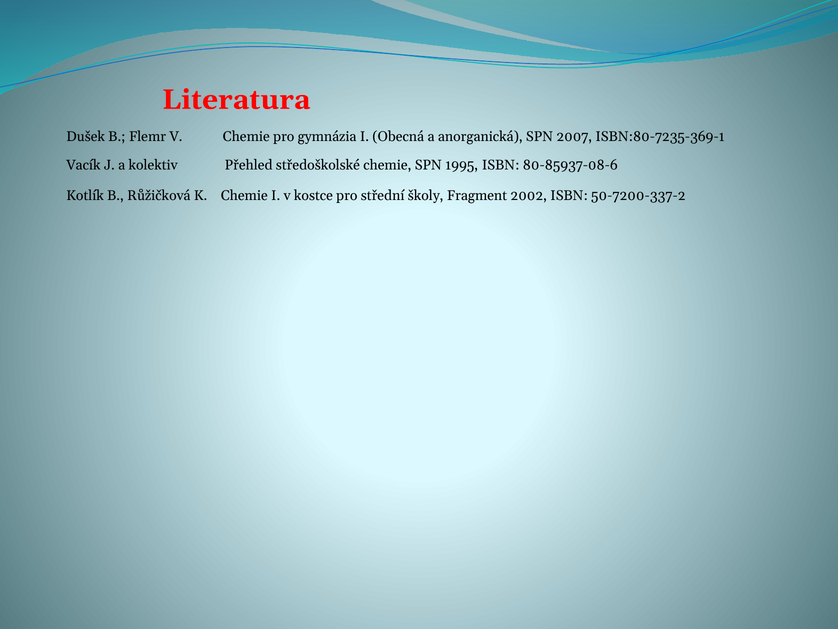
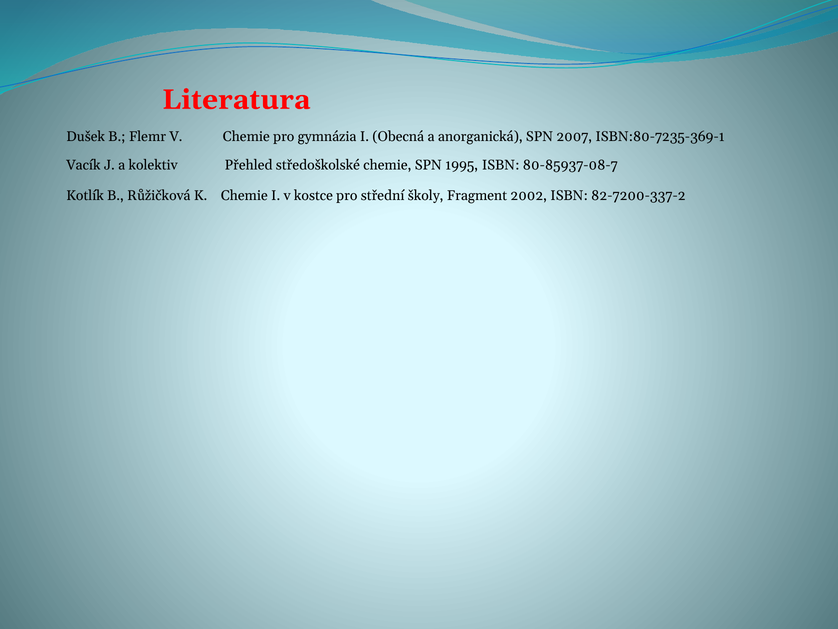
80-85937-08-6: 80-85937-08-6 -> 80-85937-08-7 (570, 165)
50-7200-337-2: 50-7200-337-2 -> 82-7200-337-2 (638, 196)
